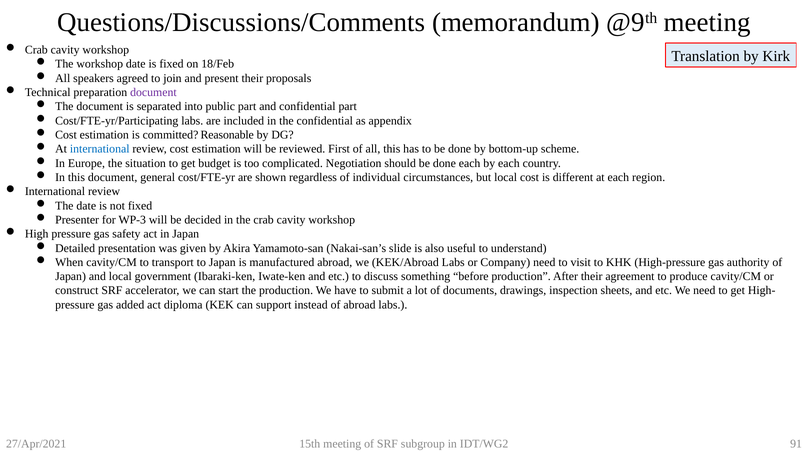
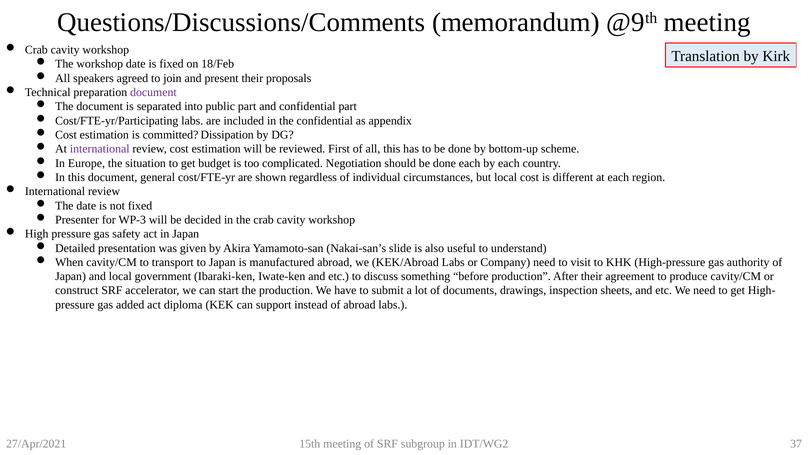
Reasonable: Reasonable -> Dissipation (227, 135)
international colour: blue -> purple (100, 149)
91: 91 -> 37 (796, 443)
